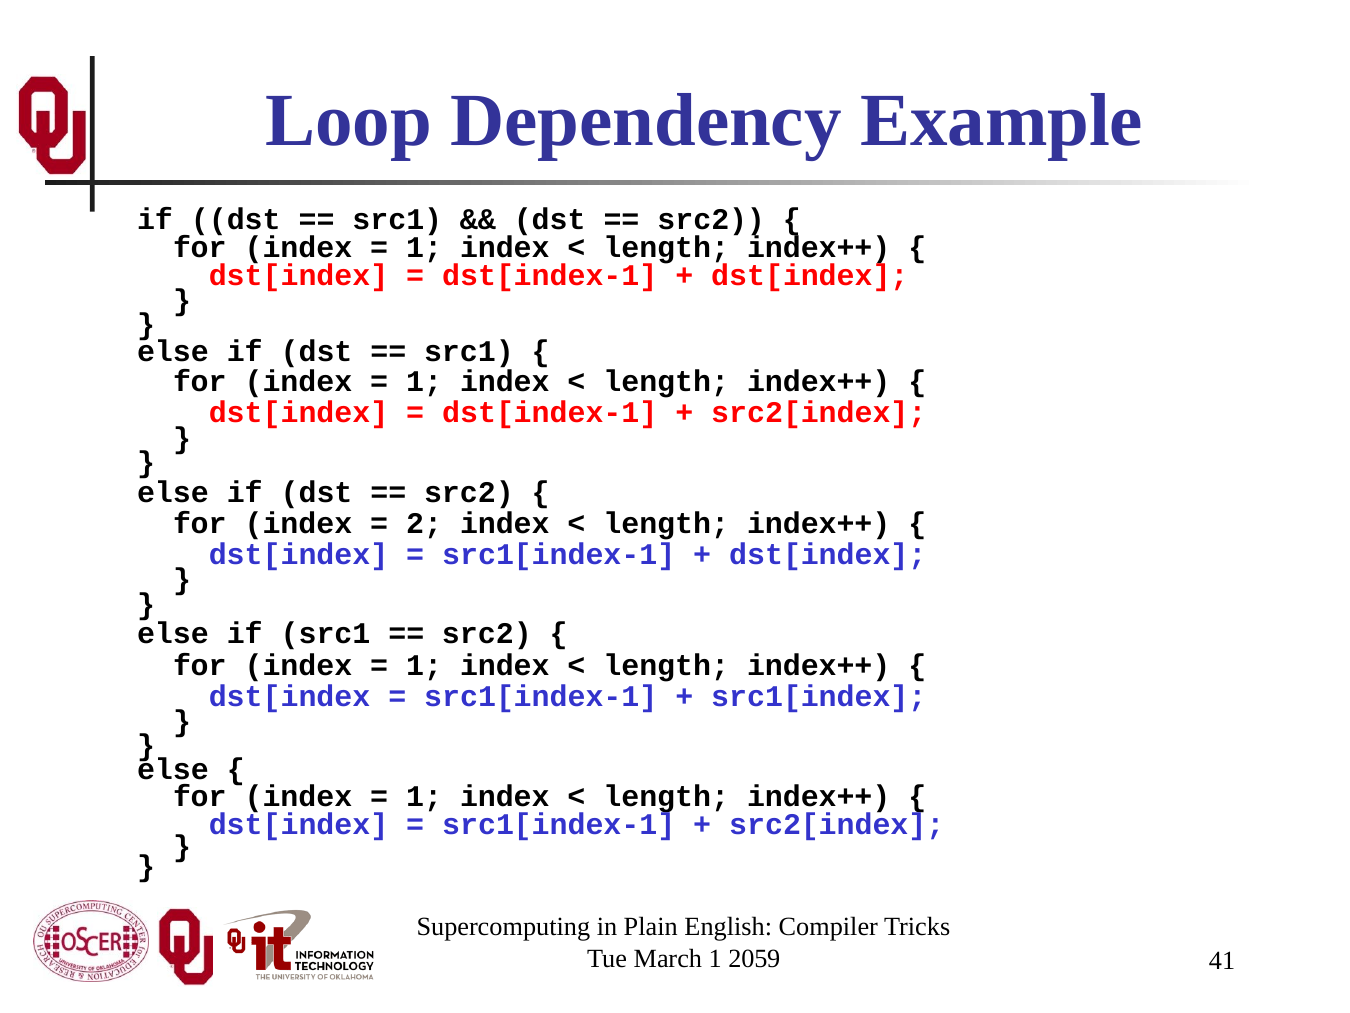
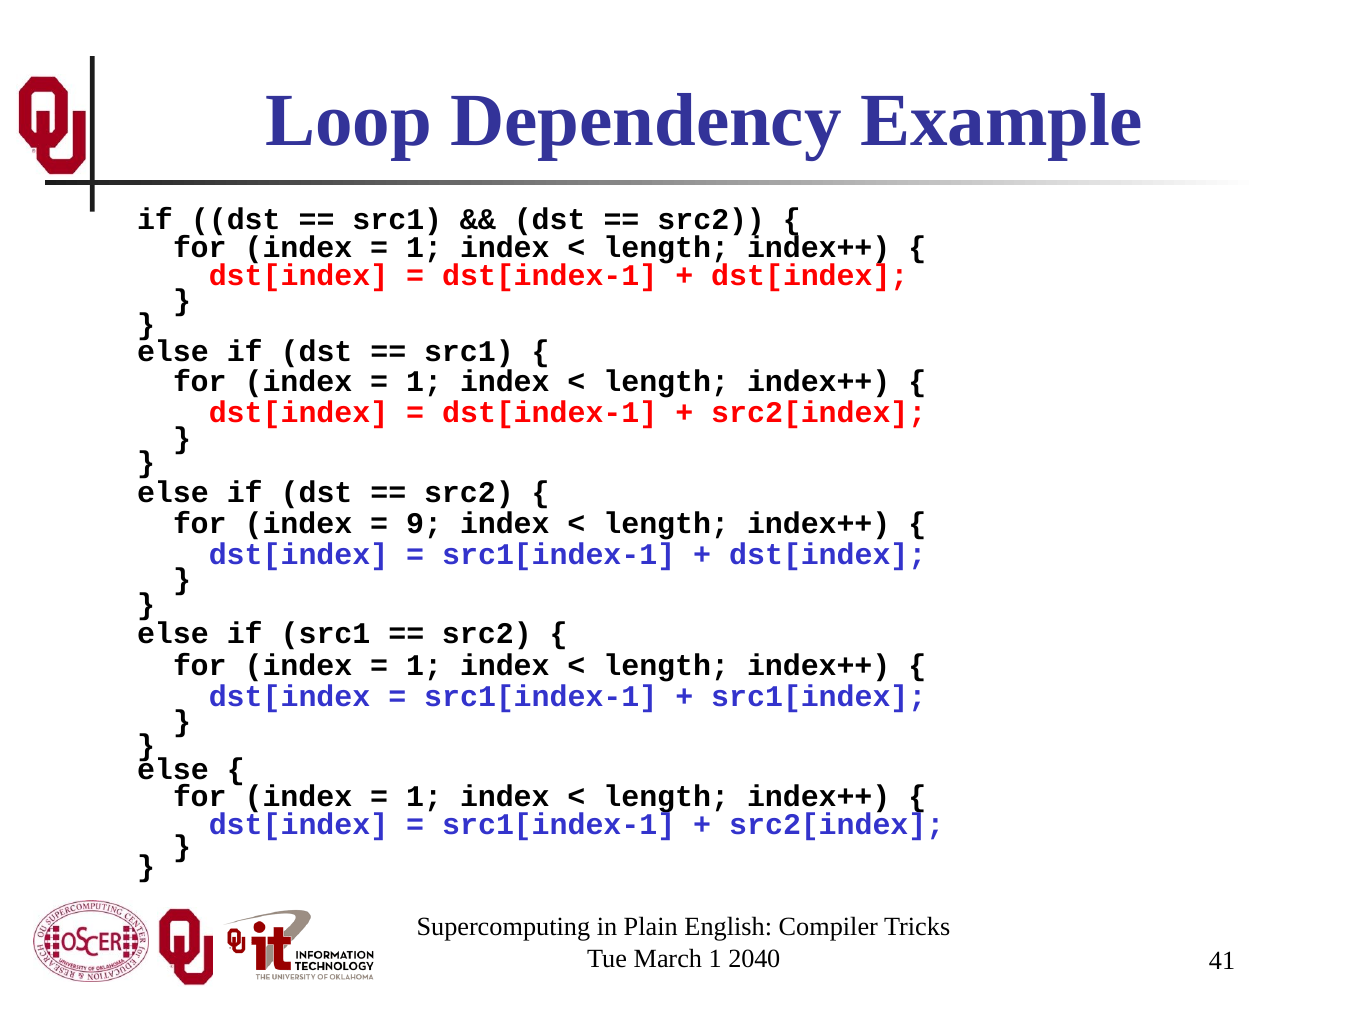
2: 2 -> 9 (424, 523)
2059: 2059 -> 2040 (754, 958)
